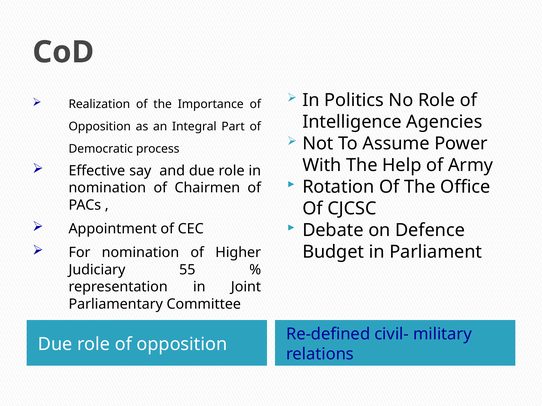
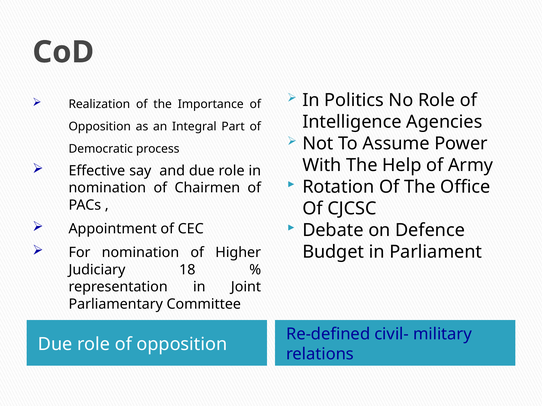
55: 55 -> 18 (187, 270)
